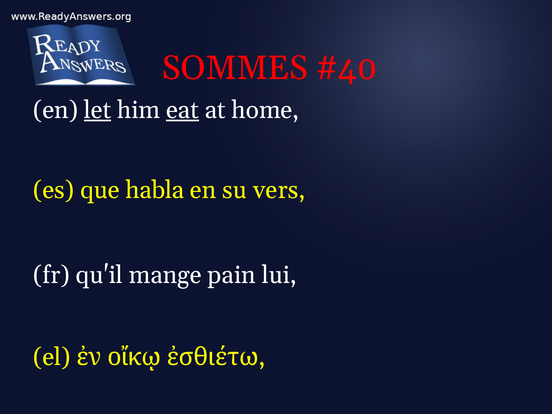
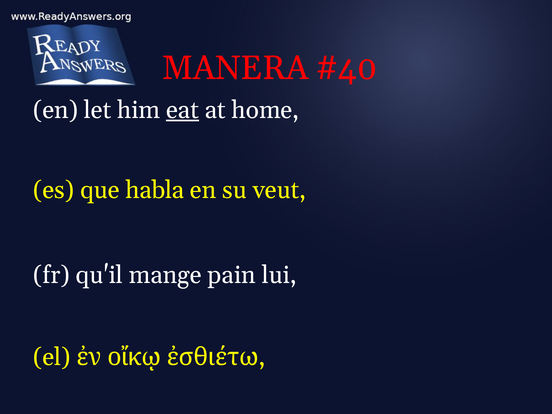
SOMMES: SOMMES -> MANERA (235, 68)
let underline: present -> none (98, 110)
vers: vers -> veut (279, 190)
